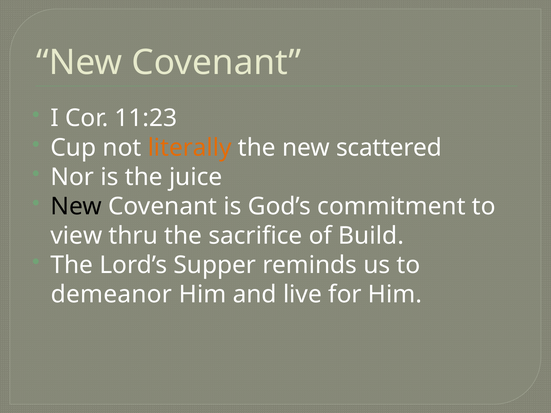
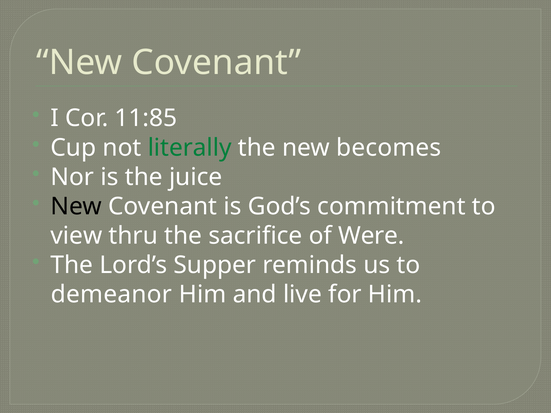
11:23: 11:23 -> 11:85 (146, 118)
literally colour: orange -> green (190, 148)
scattered: scattered -> becomes (389, 148)
Build: Build -> Were (371, 236)
